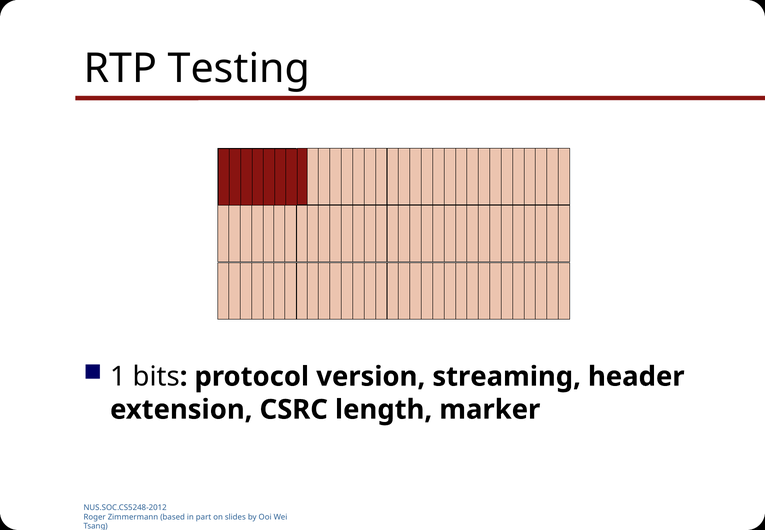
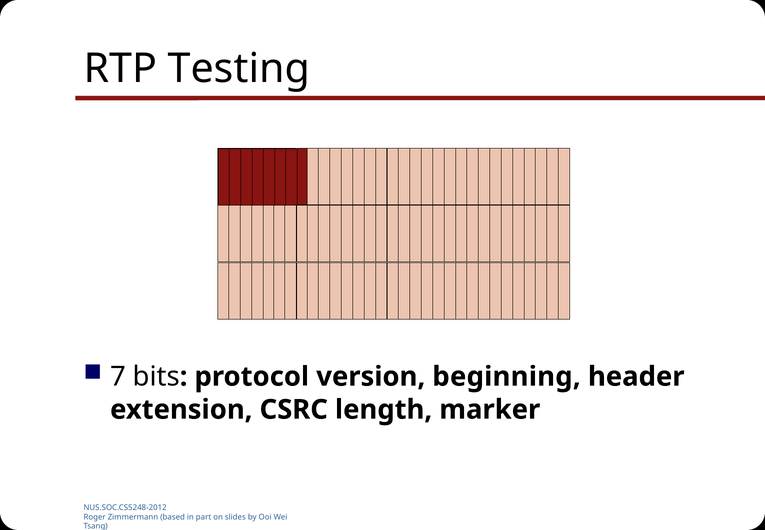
1: 1 -> 7 (118, 376)
streaming: streaming -> beginning (507, 376)
